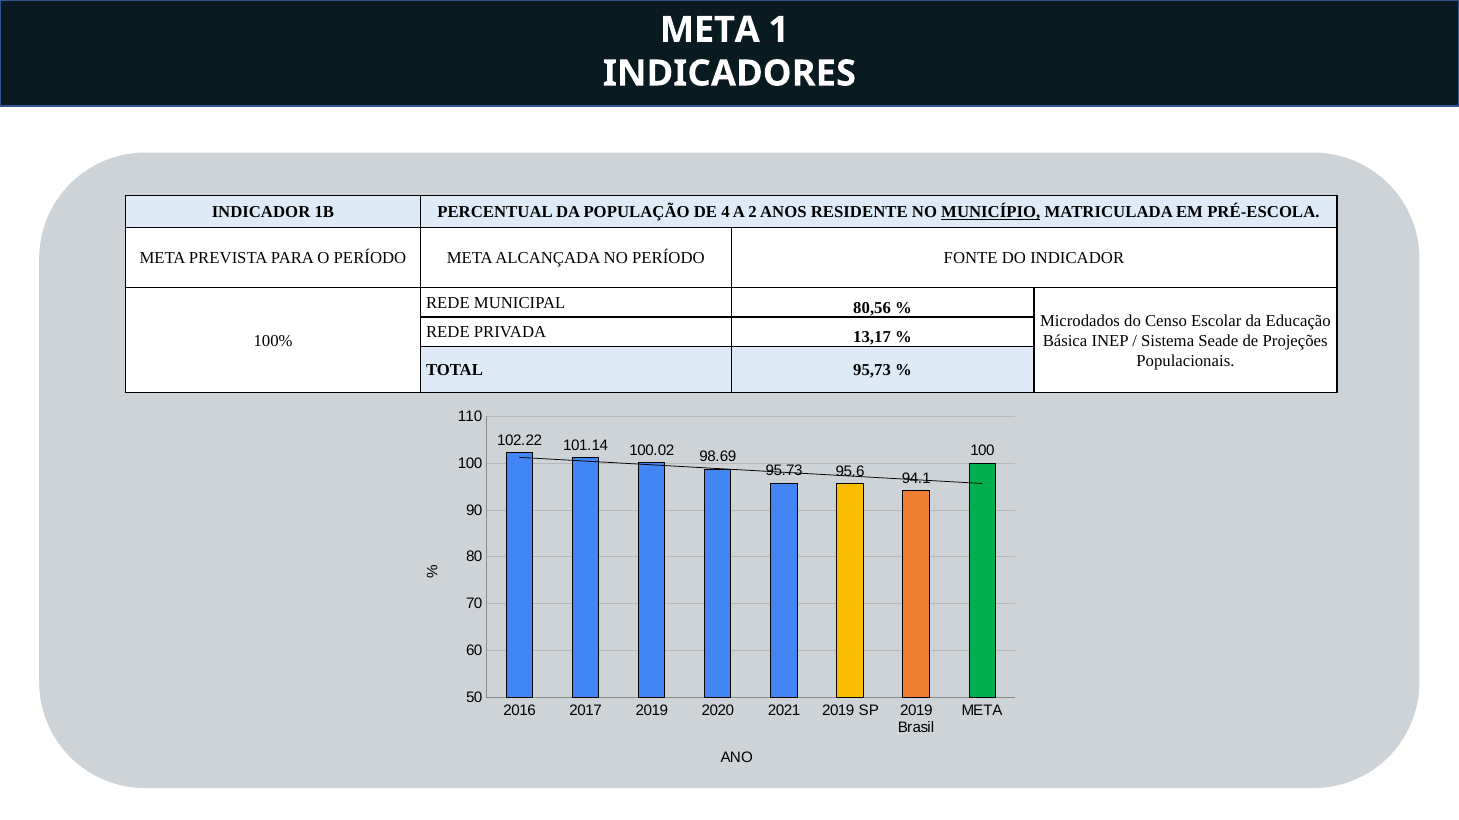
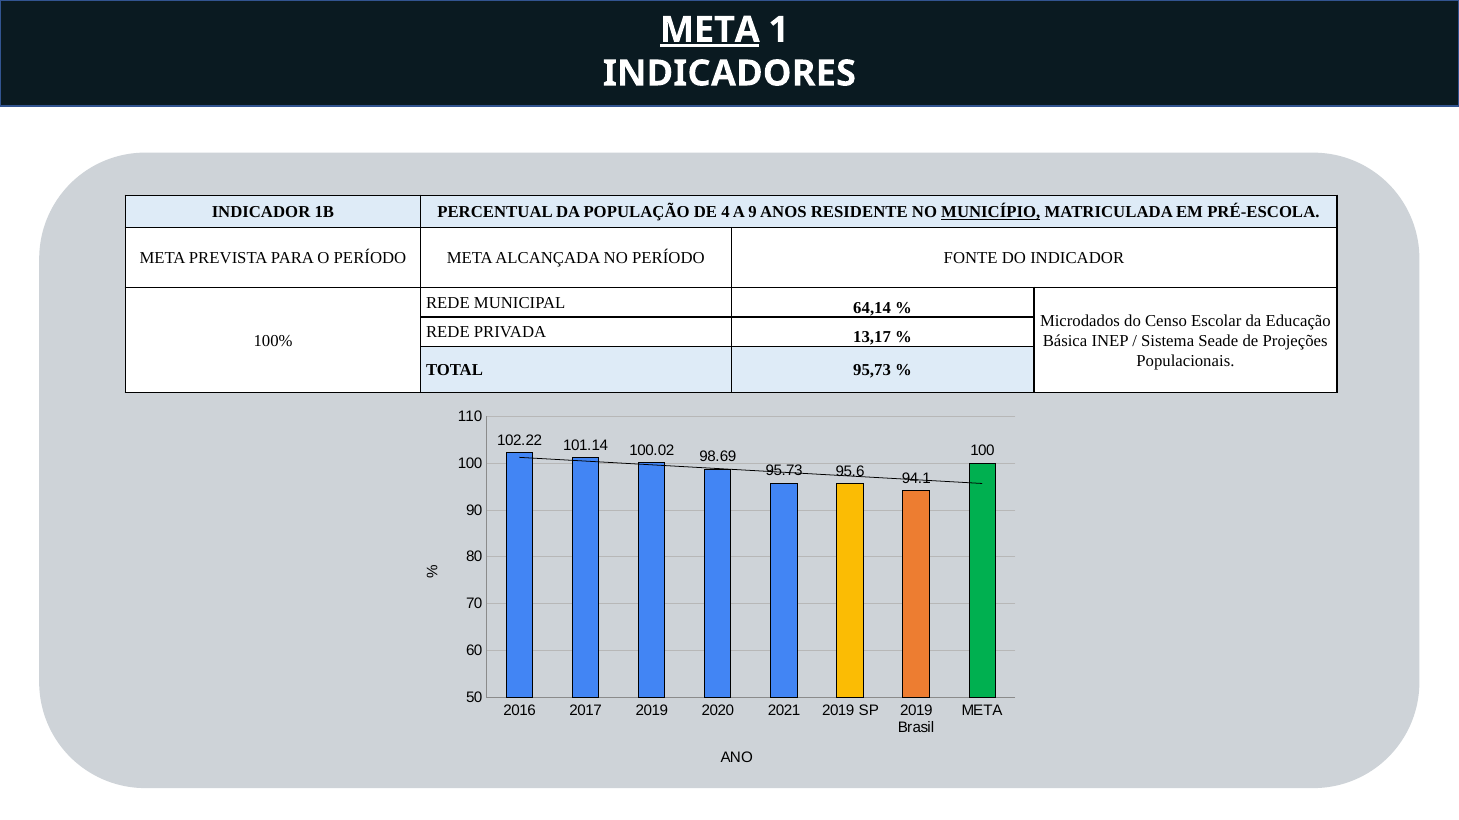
META underline: none -> present (710, 30)
2: 2 -> 9 (753, 212)
80,56: 80,56 -> 64,14 (872, 308)
